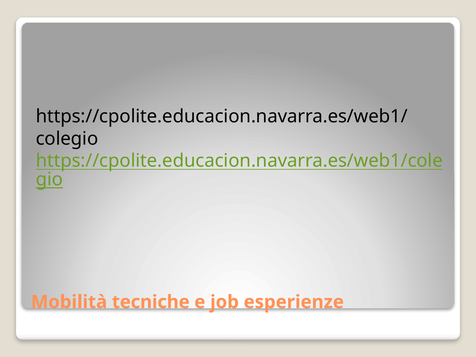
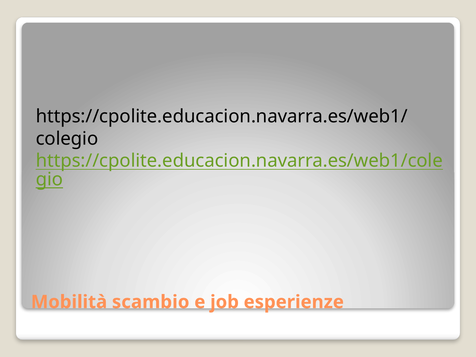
tecniche: tecniche -> scambio (151, 302)
